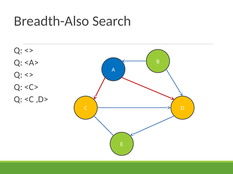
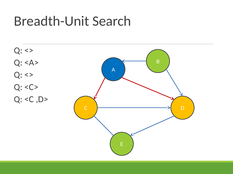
Breadth-Also: Breadth-Also -> Breadth-Unit (52, 21)
